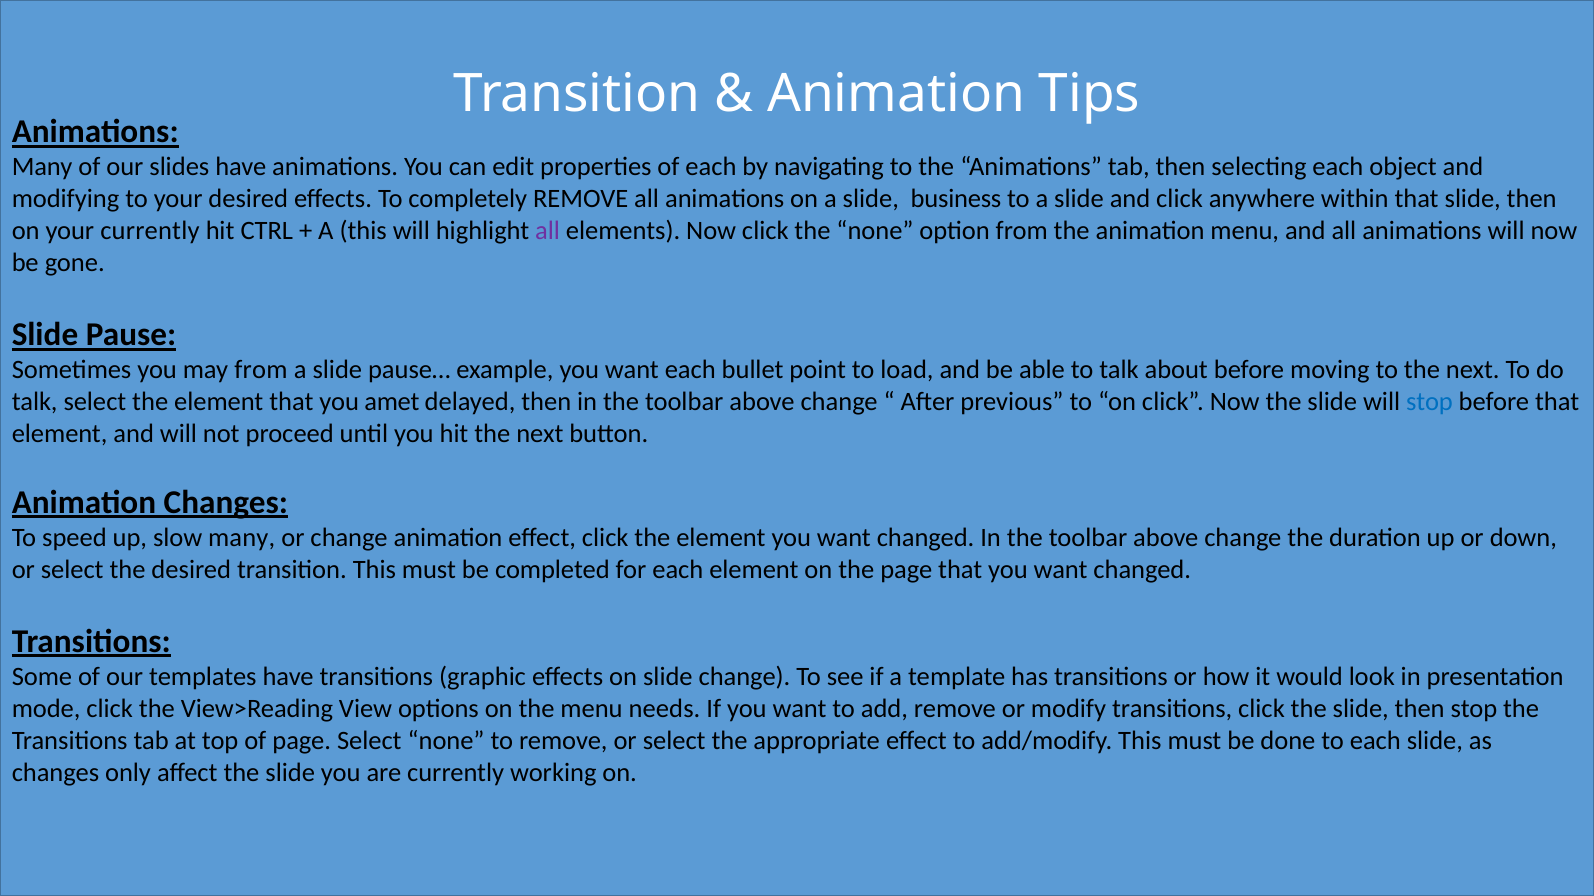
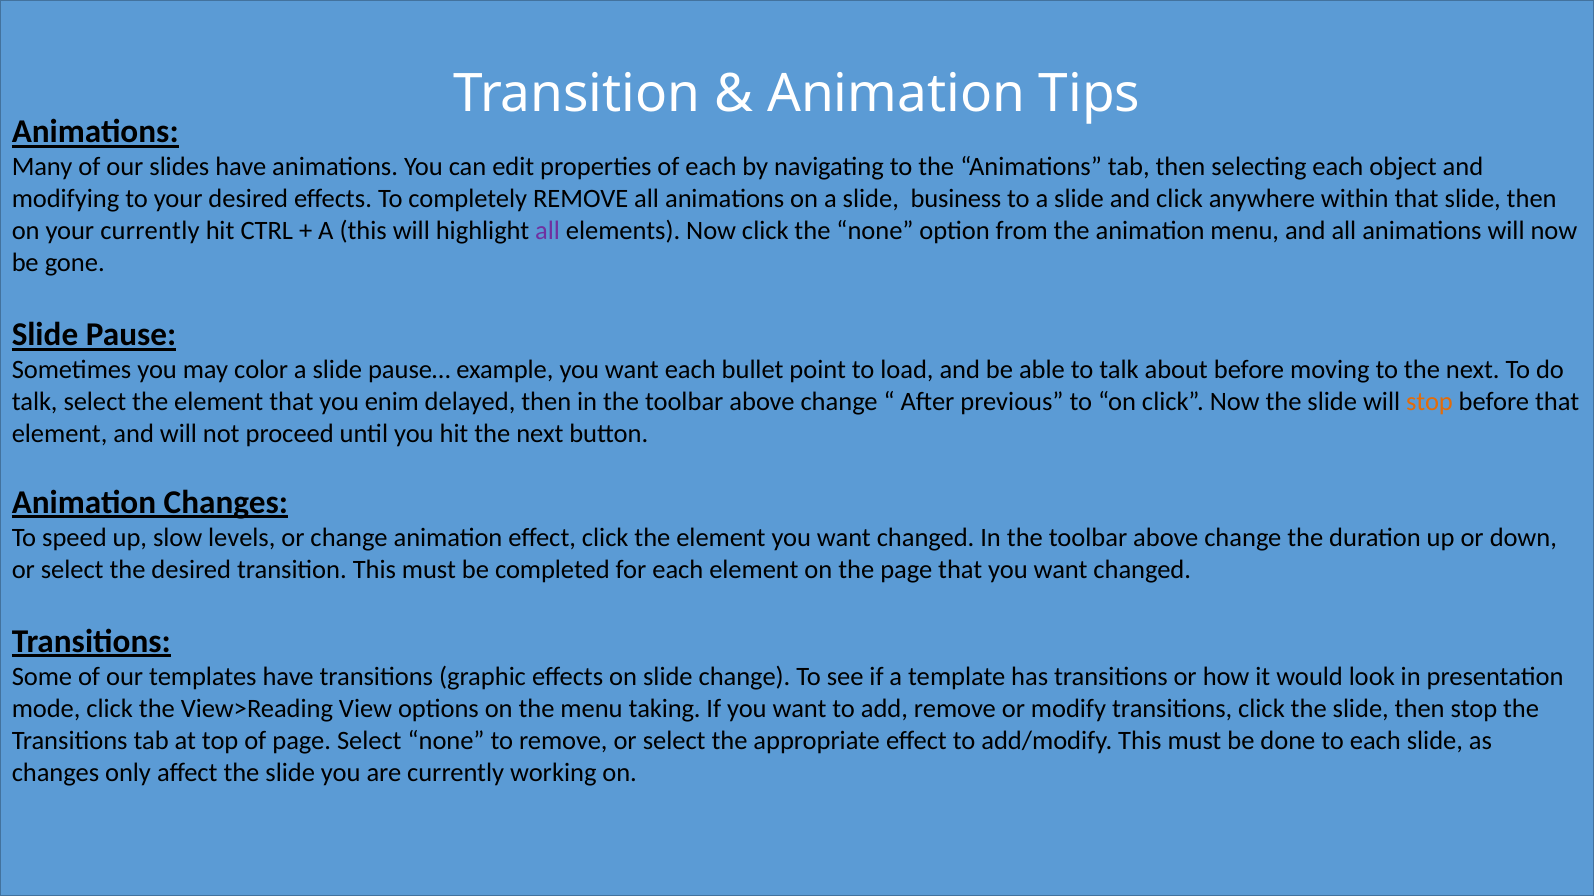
may from: from -> color (261, 370)
amet: amet -> enim (392, 402)
stop colour: blue -> orange (1429, 402)
slow many: many -> levels (242, 538)
needs: needs -> taking (665, 709)
